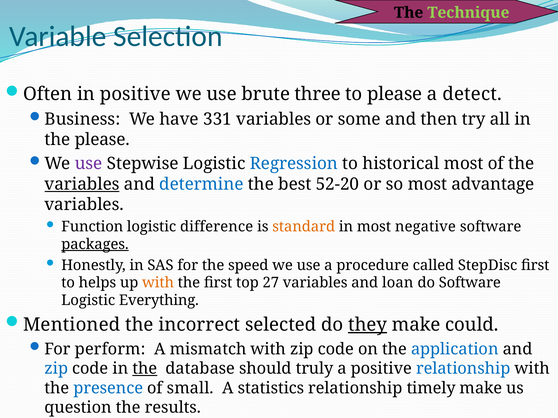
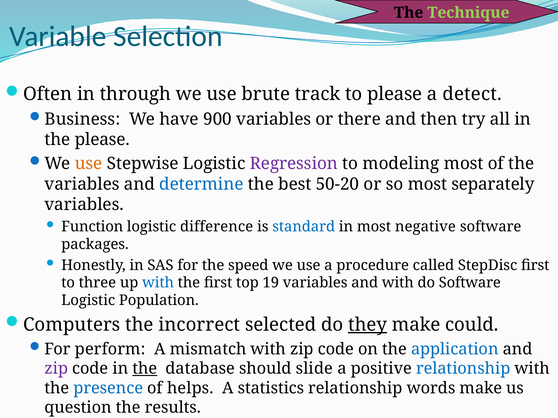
in positive: positive -> through (135, 94)
three: three -> track (318, 94)
331: 331 -> 900 (217, 119)
some: some -> there (359, 119)
use colour: purple -> orange (89, 164)
Regression colour: blue -> purple (294, 164)
historical: historical -> modeling (401, 164)
variables underline: present -> none (82, 184)
52-20: 52-20 -> 50-20 (337, 184)
advantage: advantage -> separately (493, 184)
standard colour: orange -> blue (304, 227)
packages underline: present -> none (95, 245)
helps: helps -> three (97, 283)
with colour: orange -> blue (158, 283)
27: 27 -> 19 (271, 283)
and loan: loan -> with (398, 283)
Everything: Everything -> Population (159, 301)
Mentioned: Mentioned -> Computers (72, 325)
zip colour: blue -> purple (56, 369)
truly: truly -> slide (314, 369)
small: small -> helps (190, 388)
timely: timely -> words (431, 388)
